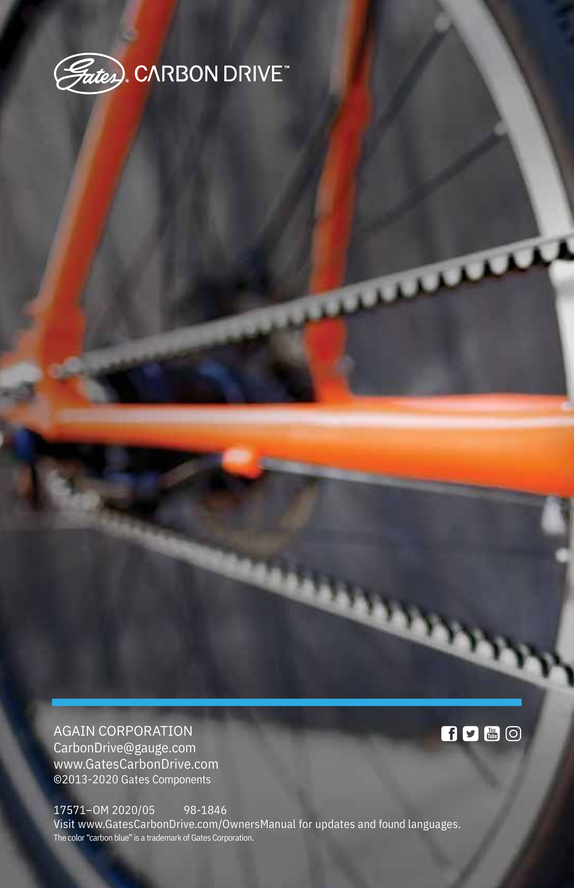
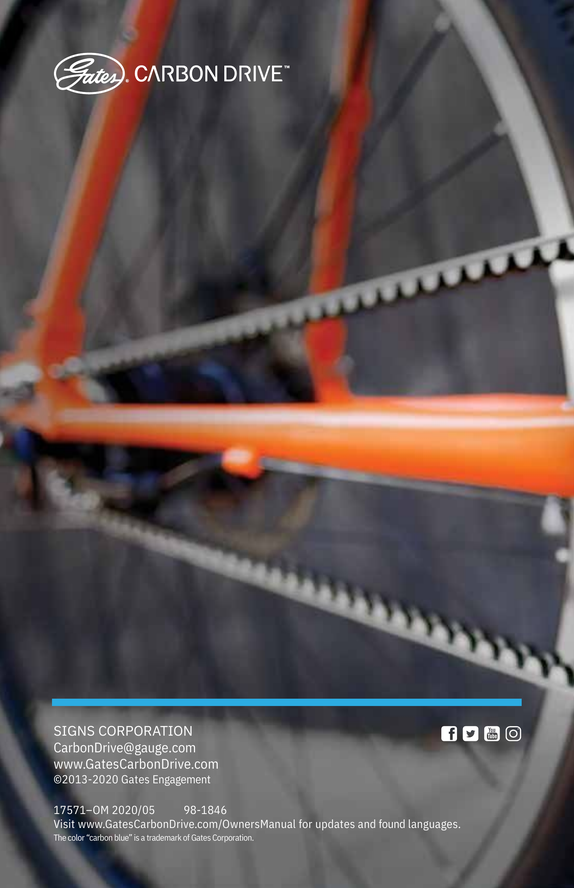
AGAIN: AGAIN -> SIGNS (74, 731)
Components: Components -> Engagement (182, 779)
